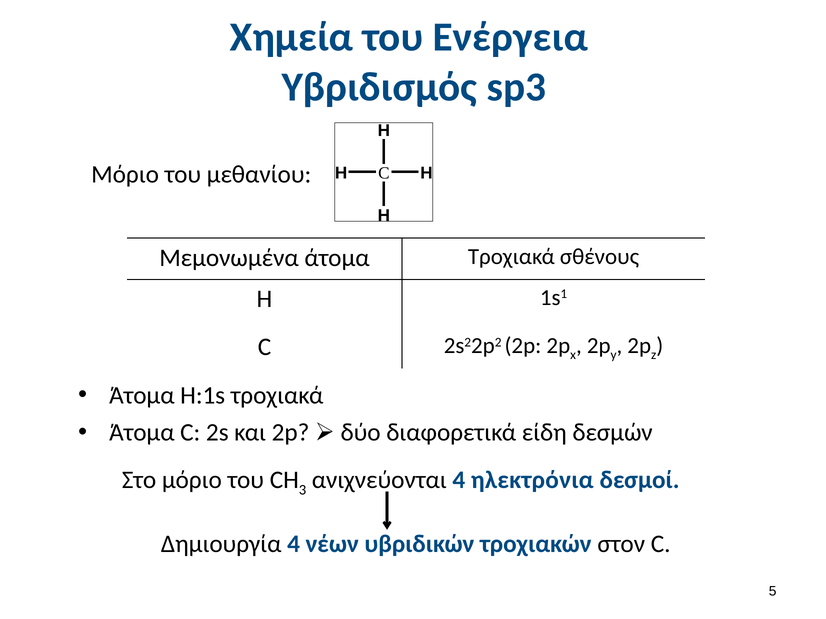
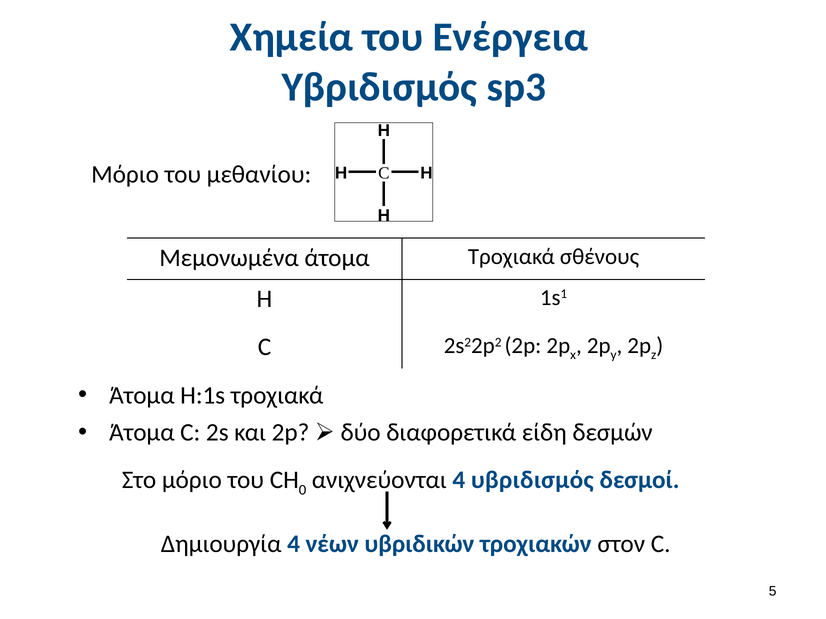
3: 3 -> 0 (303, 490)
4 ηλεκτρόνια: ηλεκτρόνια -> υβριδισμός (532, 480)
